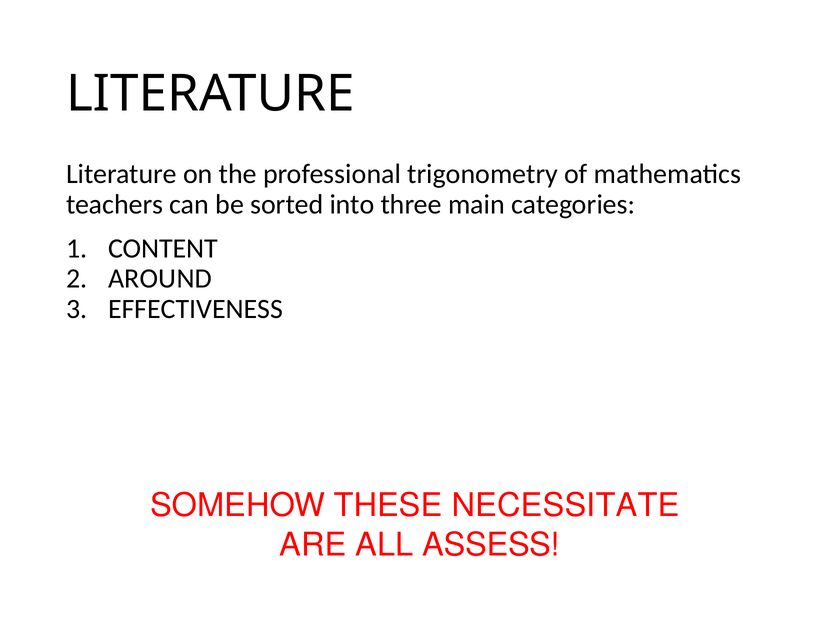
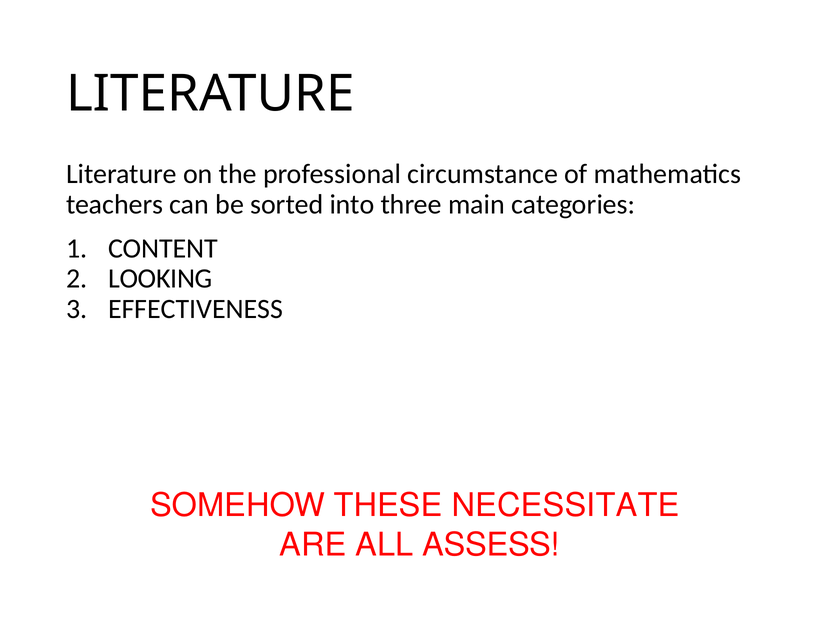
trigonometry: trigonometry -> circumstance (483, 174)
AROUND: AROUND -> LOOKING (160, 279)
